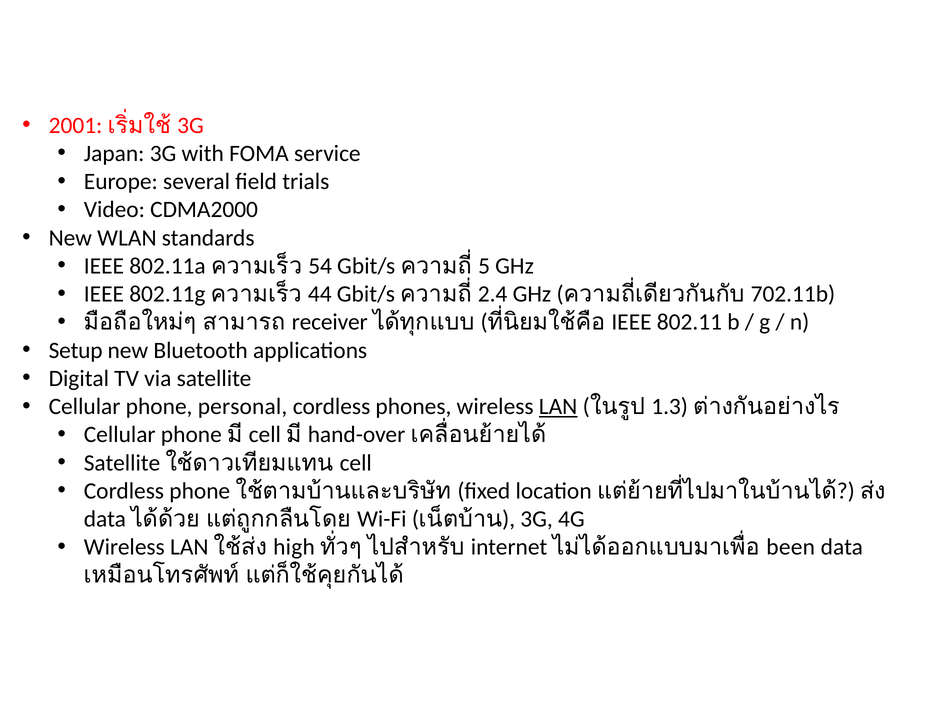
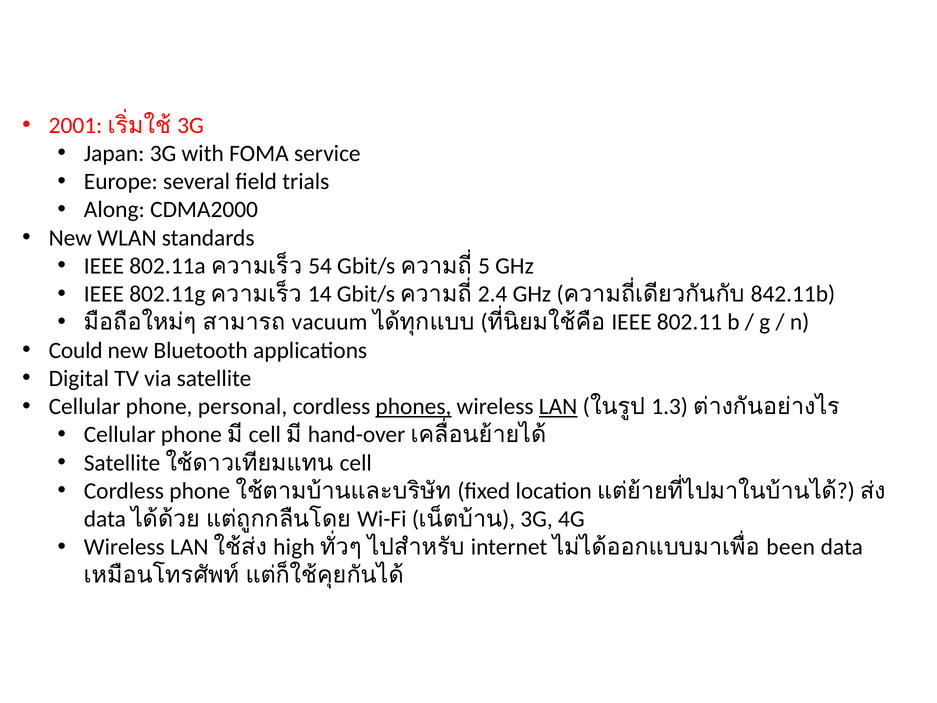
Video: Video -> Along (114, 210)
44: 44 -> 14 (320, 294)
702.11b: 702.11b -> 842.11b (793, 294)
receiver: receiver -> vacuum (330, 322)
Setup: Setup -> Could (76, 350)
phones underline: none -> present (413, 406)
